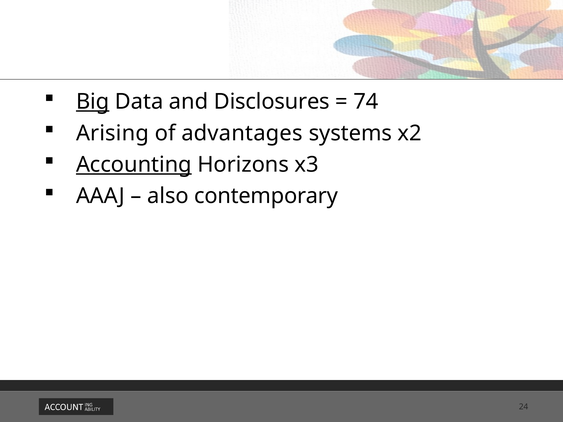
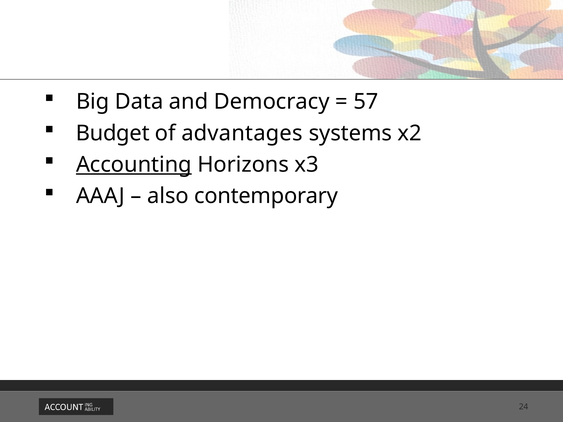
Big underline: present -> none (93, 102)
Disclosures: Disclosures -> Democracy (272, 102)
74: 74 -> 57 (366, 102)
Arising: Arising -> Budget (113, 133)
